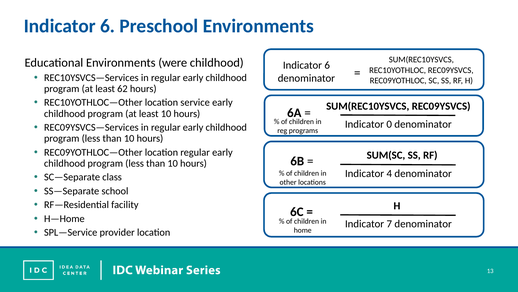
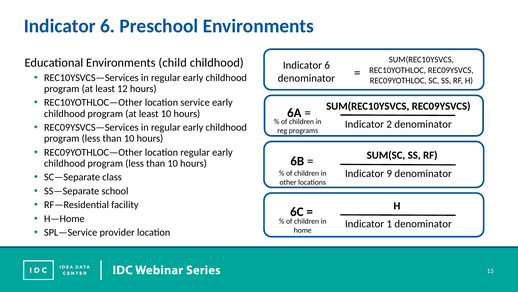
were: were -> child (173, 63)
62: 62 -> 12 (122, 89)
0: 0 -> 2 (389, 124)
4: 4 -> 9 (389, 173)
7: 7 -> 1 (389, 224)
